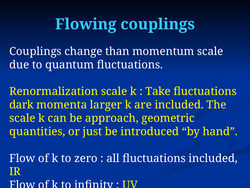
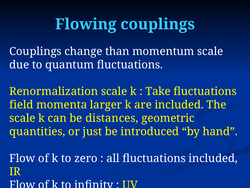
dark: dark -> field (21, 105)
approach: approach -> distances (112, 118)
